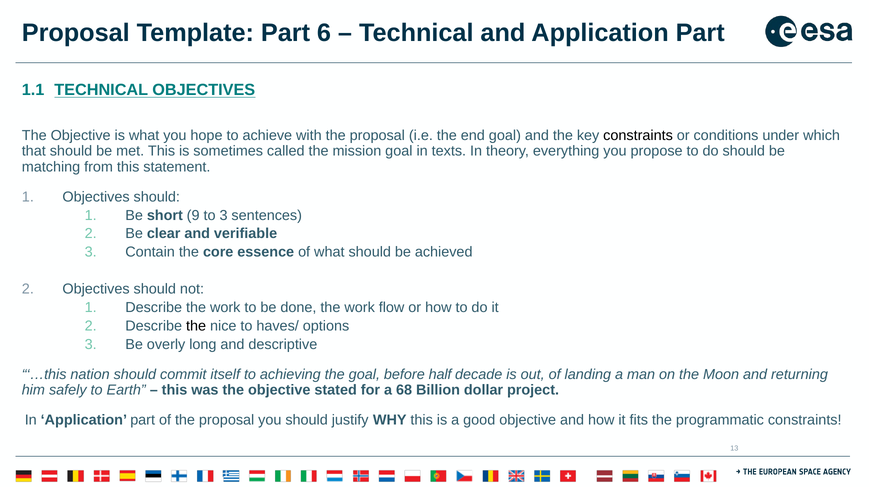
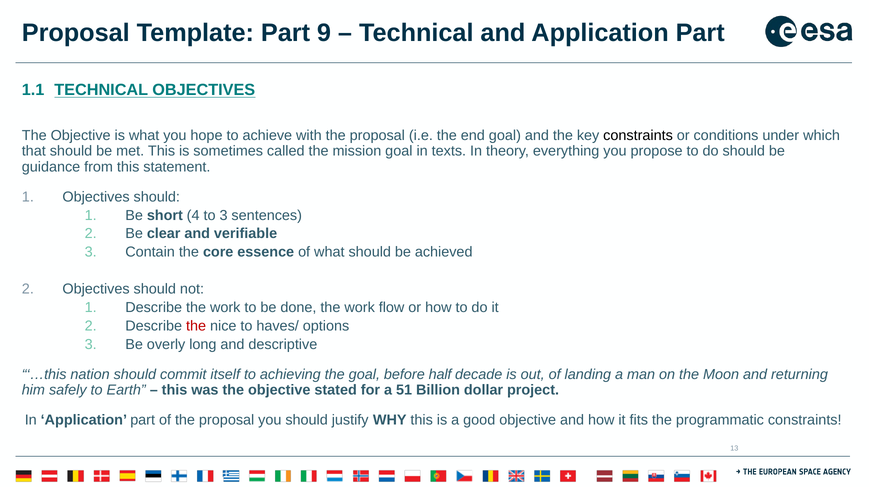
6: 6 -> 9 (324, 33)
matching: matching -> guidance (51, 167)
9: 9 -> 4 (193, 215)
the colour: black -> red (196, 326)
68: 68 -> 51 (404, 390)
